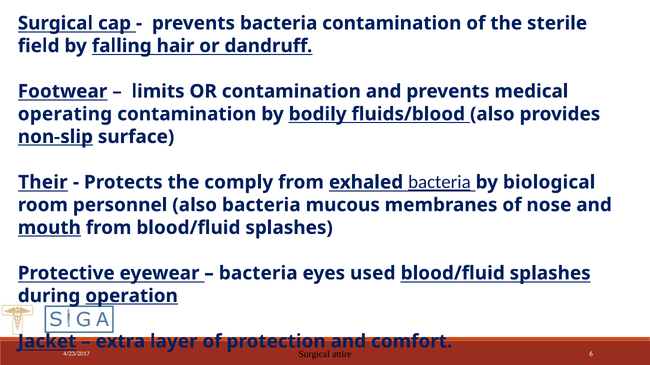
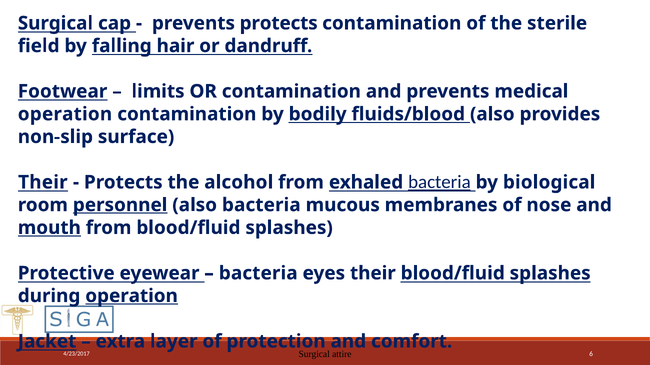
prevents bacteria: bacteria -> protects (279, 23)
operating: operating -> operation (65, 114)
non-slip underline: present -> none (55, 137)
comply: comply -> alcohol (239, 183)
personnel underline: none -> present (120, 205)
eyes used: used -> their (373, 274)
